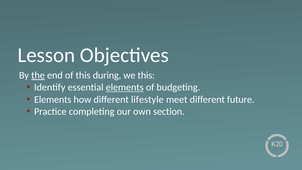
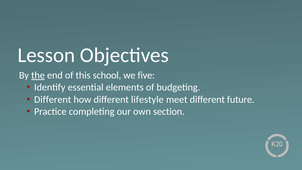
during: during -> school (107, 75)
we this: this -> five (146, 75)
elements underline: present -> none (125, 87)
Elements: Elements -> Different (53, 99)
